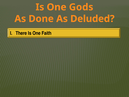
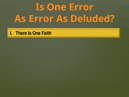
One Gods: Gods -> Error (81, 7)
As Done: Done -> Error (41, 19)
